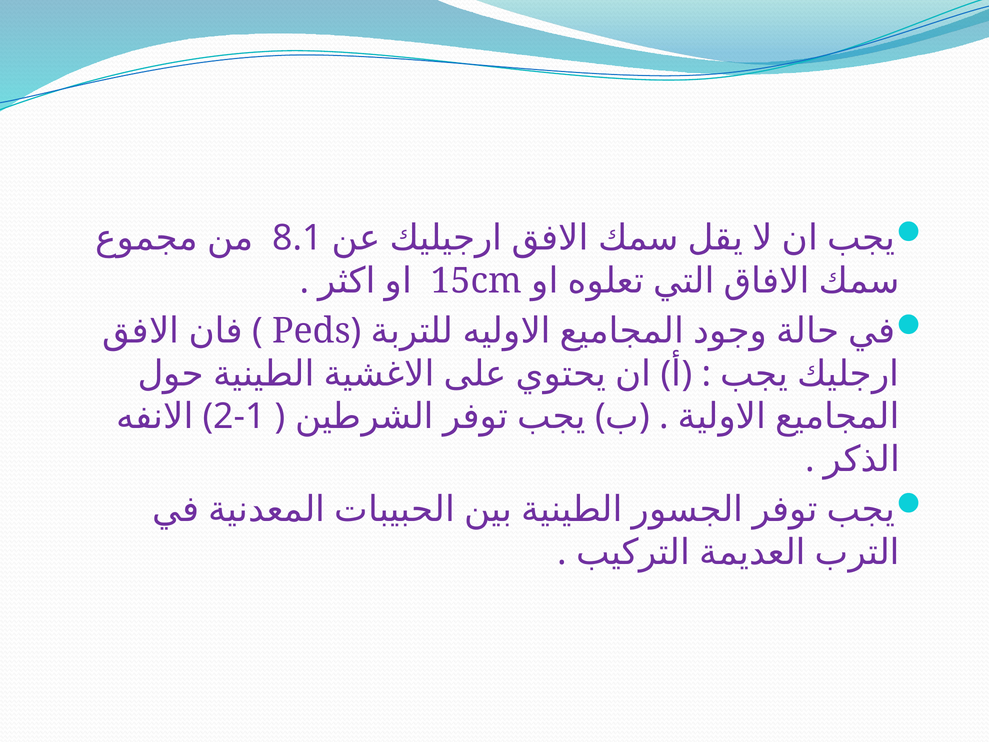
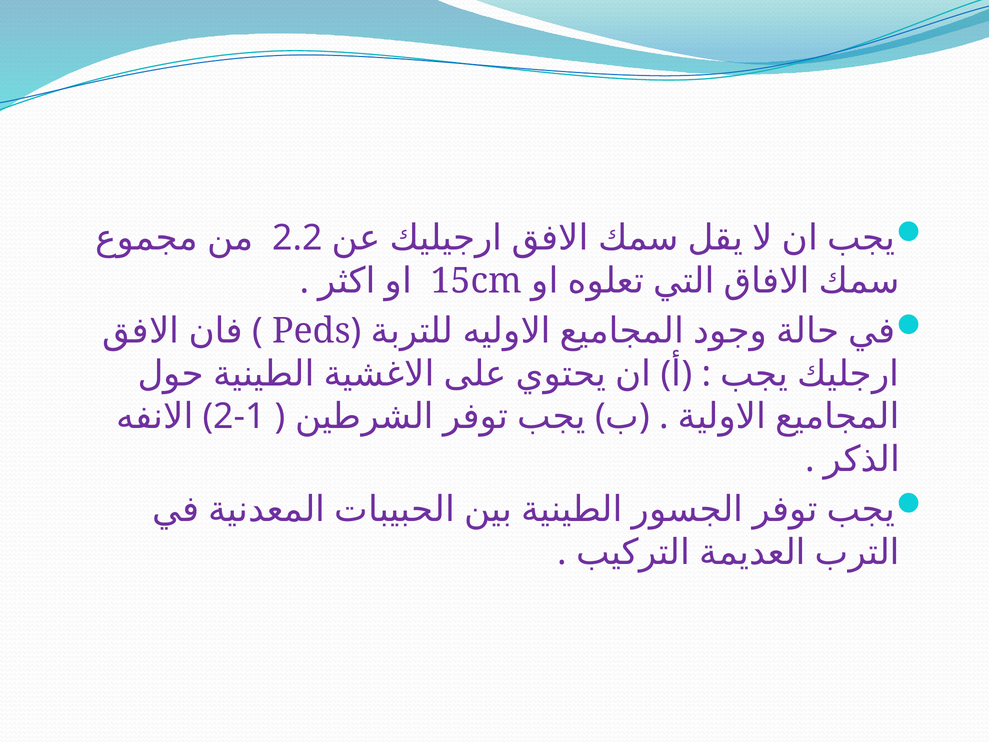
8.1: 8.1 -> 2.2 (297, 238)
